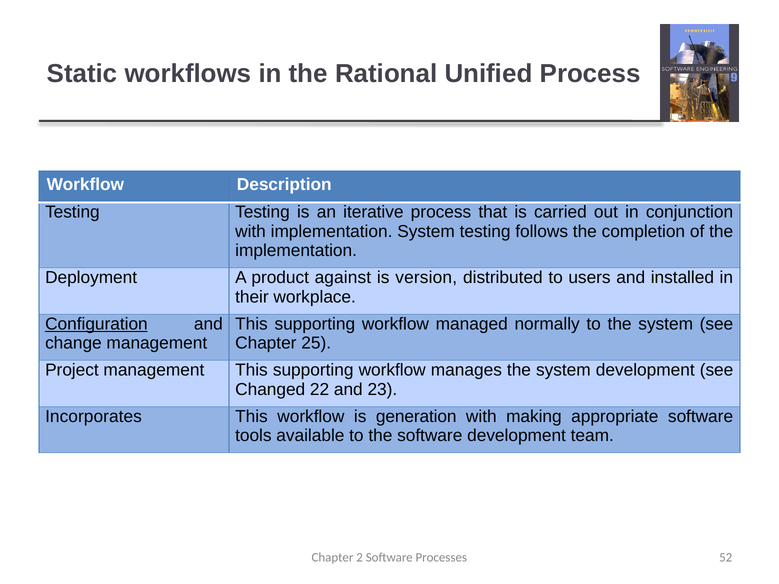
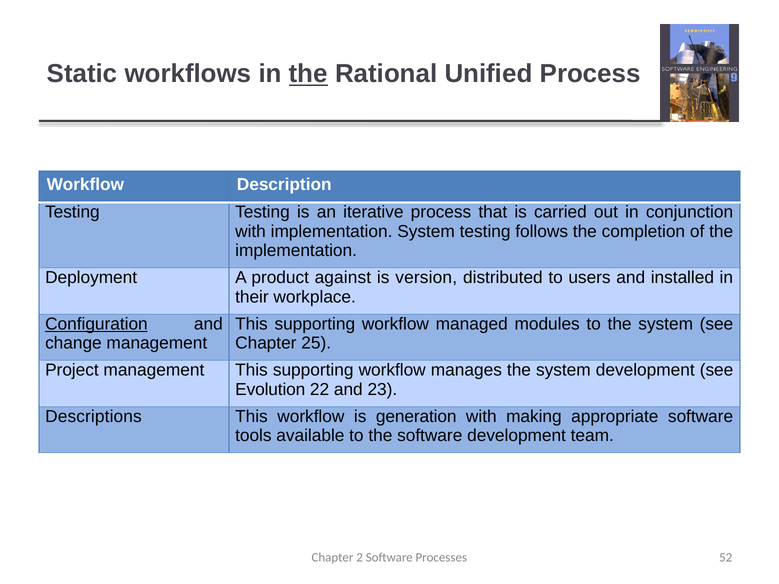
the underline: none -> present (308, 74)
normally: normally -> modules (547, 324)
Changed: Changed -> Evolution (270, 390)
Incorporates: Incorporates -> Descriptions (93, 417)
